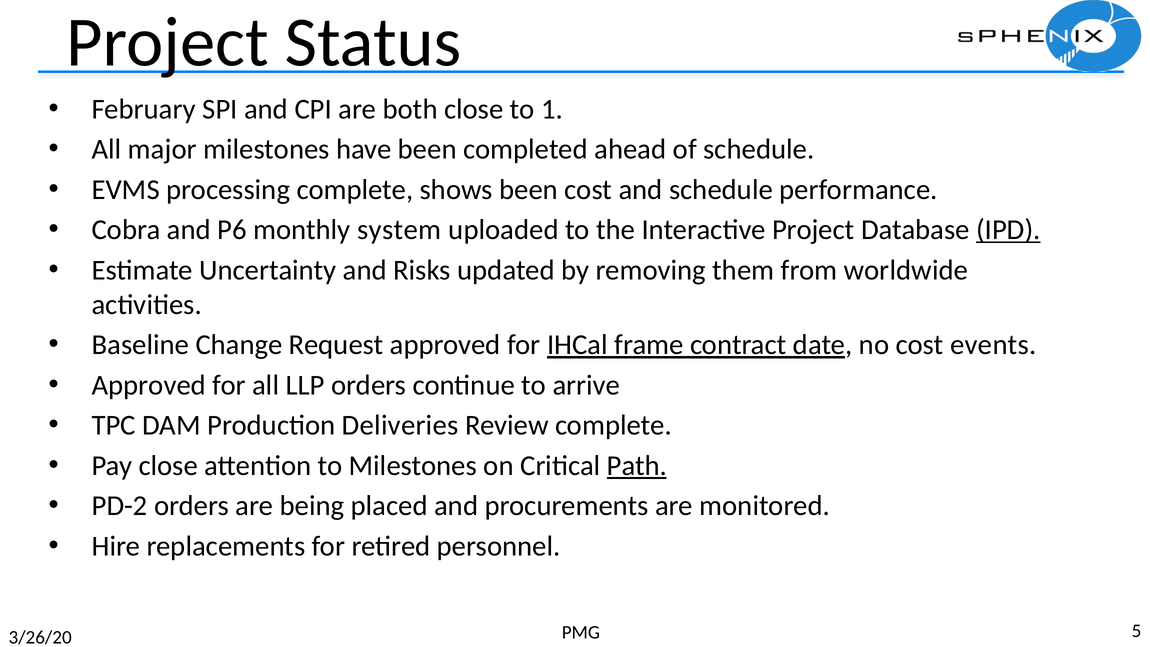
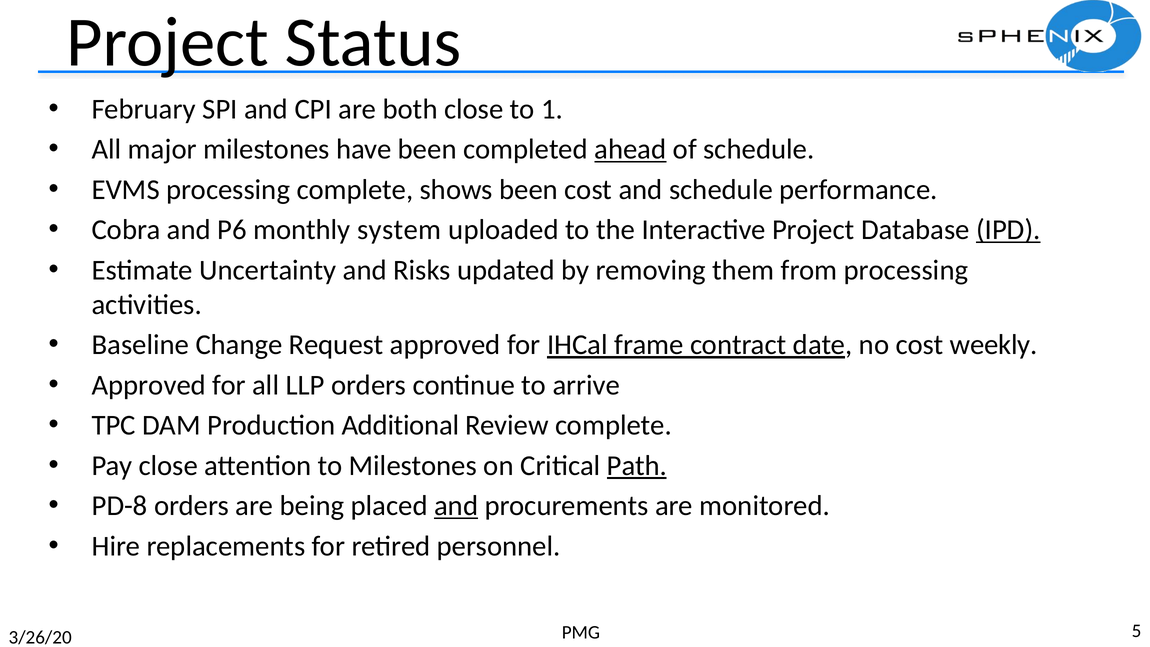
ahead underline: none -> present (630, 149)
from worldwide: worldwide -> processing (906, 270)
events: events -> weekly (994, 345)
Deliveries: Deliveries -> Additional (400, 425)
PD-2: PD-2 -> PD-8 (120, 506)
and underline: none -> present (456, 506)
